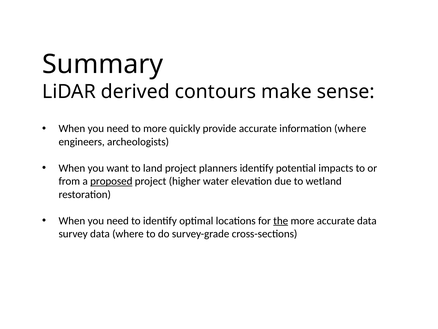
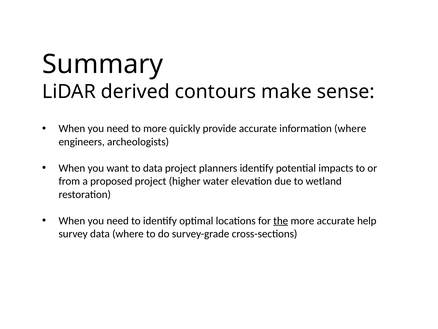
to land: land -> data (153, 168)
proposed underline: present -> none (111, 181)
accurate data: data -> help (367, 220)
